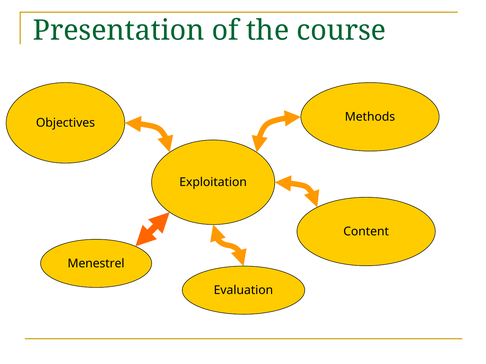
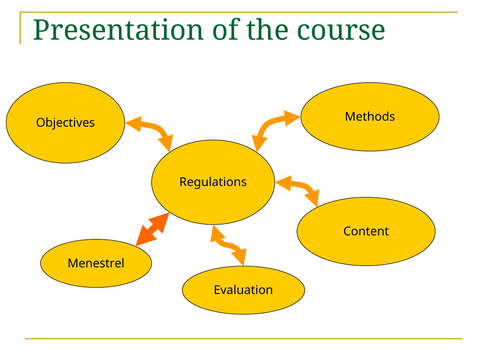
Exploitation: Exploitation -> Regulations (213, 183)
